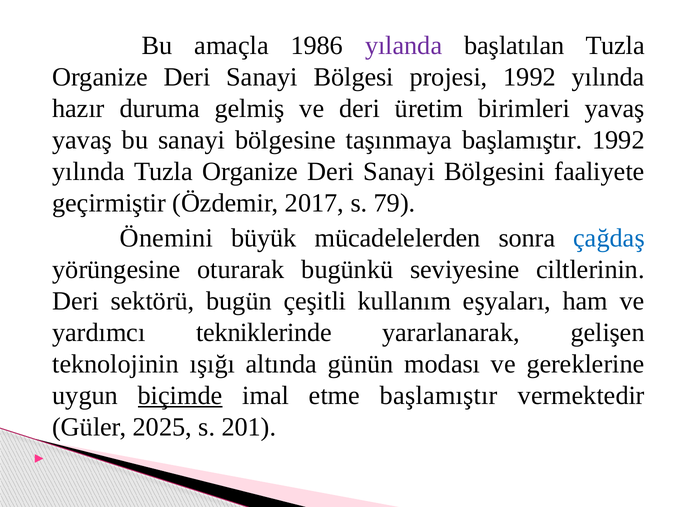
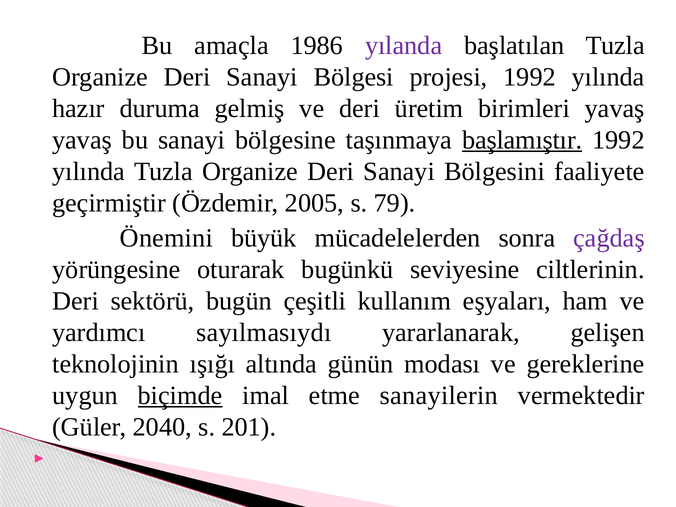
başlamıştır underline: none -> present (522, 140)
2017: 2017 -> 2005 (314, 203)
çağdaş colour: blue -> purple (609, 238)
tekniklerinde: tekniklerinde -> sayılmasıydı (264, 333)
etme başlamıştır: başlamıştır -> sanayilerin (439, 396)
2025: 2025 -> 2040 (162, 427)
